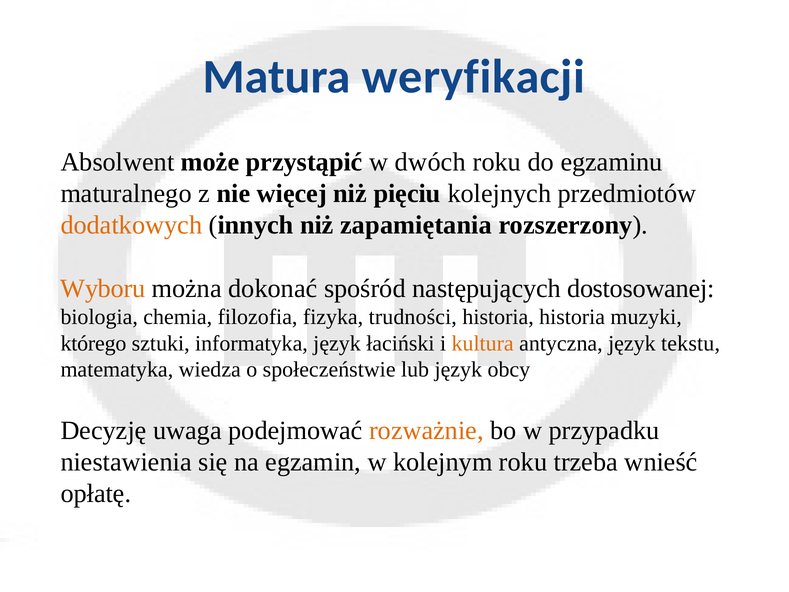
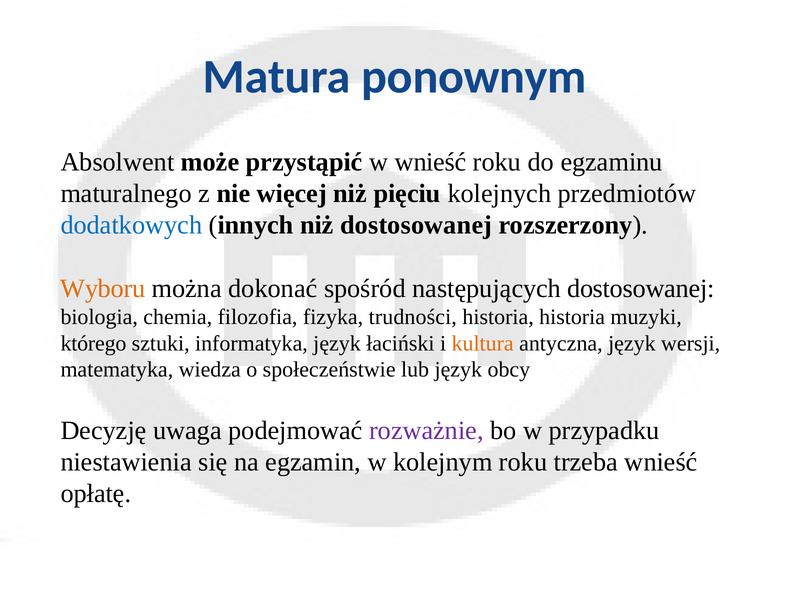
weryfikacji: weryfikacji -> ponownym (474, 77)
w dwóch: dwóch -> wnieść (431, 162)
dodatkowych colour: orange -> blue (131, 225)
niż zapamiętania: zapamiętania -> dostosowanej (416, 225)
tekstu: tekstu -> wersji (691, 343)
rozważnie colour: orange -> purple (426, 430)
